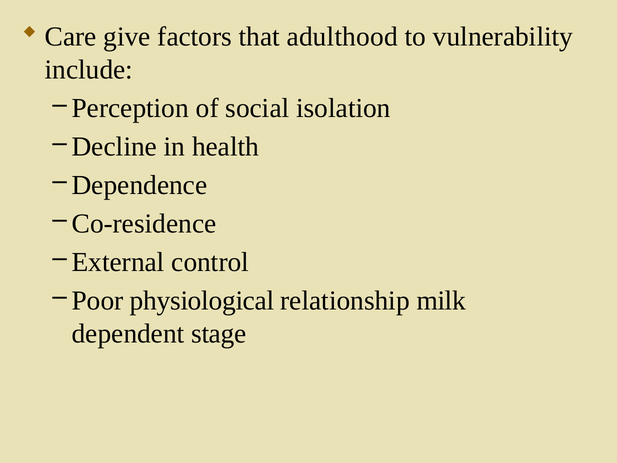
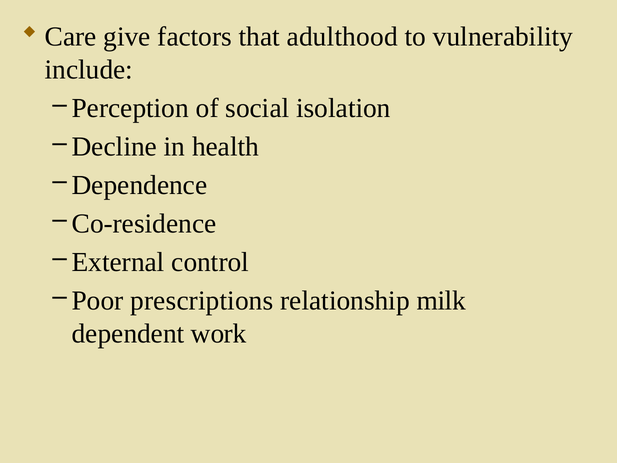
physiological: physiological -> prescriptions (202, 300)
stage: stage -> work (219, 333)
